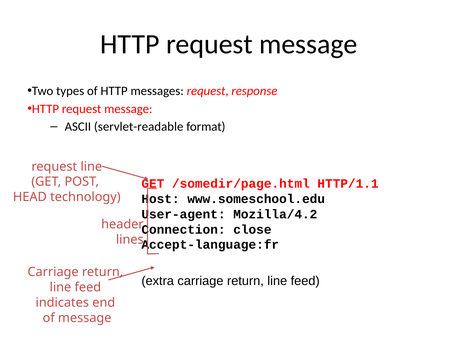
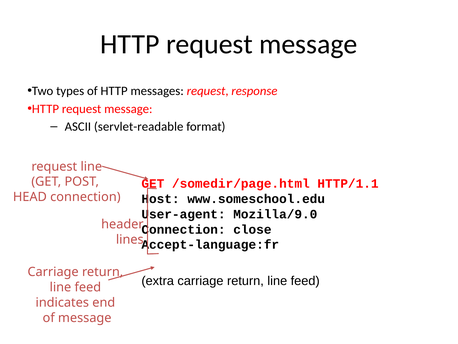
HEAD technology: technology -> connection (85, 197)
Mozilla/4.2: Mozilla/4.2 -> Mozilla/9.0 (275, 214)
